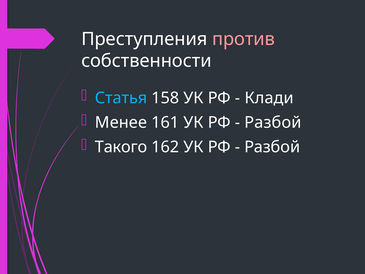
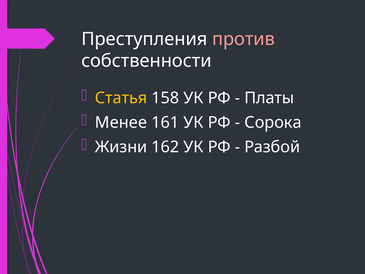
Статья colour: light blue -> yellow (121, 98)
Клади: Клади -> Платы (269, 98)
Разбой: Разбой -> Сорока (273, 122)
Такого: Такого -> Жизни (121, 147)
